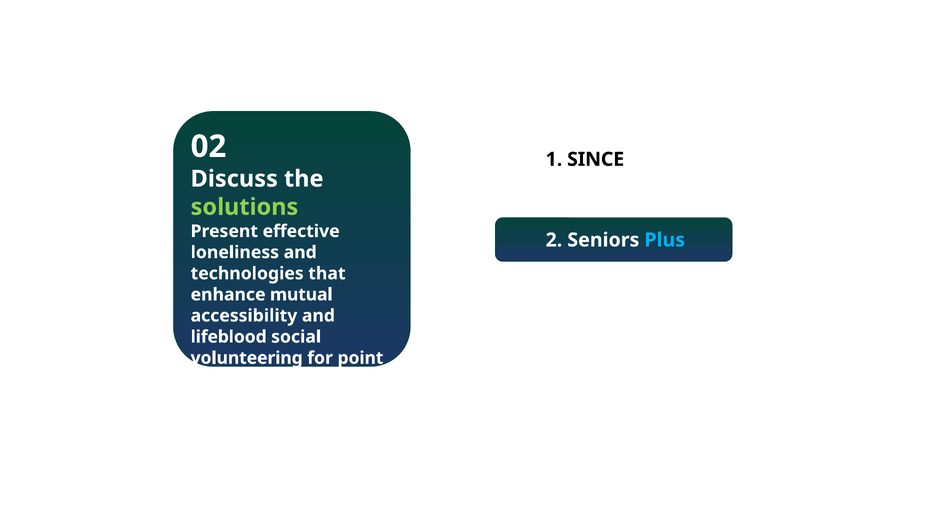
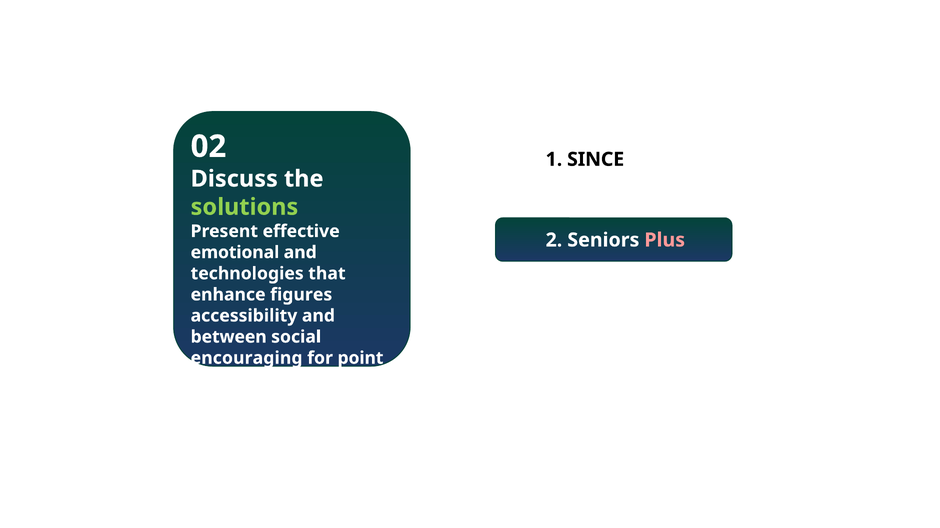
Plus colour: light blue -> pink (665, 240)
loneliness: loneliness -> emotional (235, 253)
mutual: mutual -> figures (301, 295)
lifeblood: lifeblood -> between (229, 337)
volunteering: volunteering -> encouraging (247, 358)
